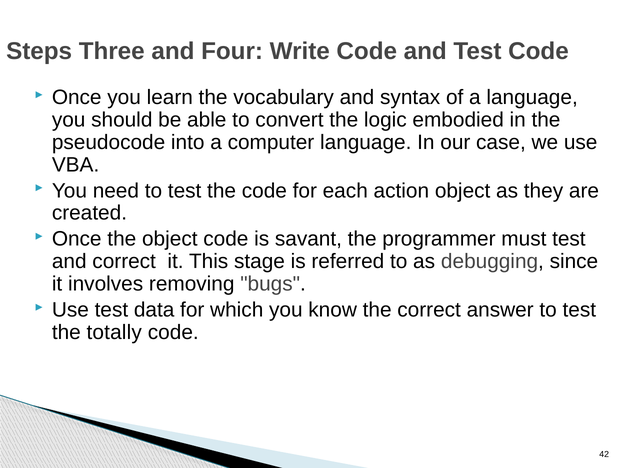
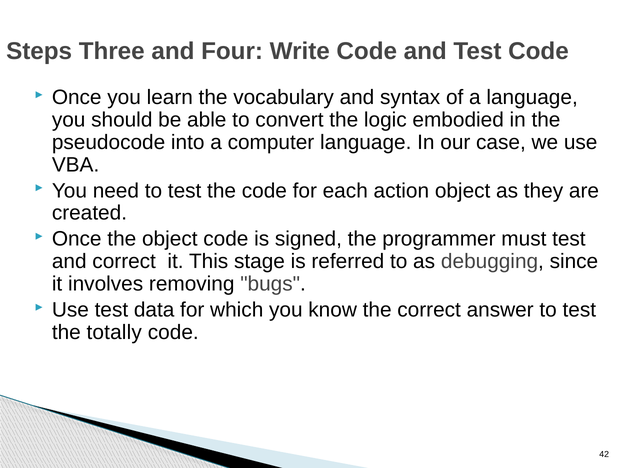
savant: savant -> signed (308, 239)
